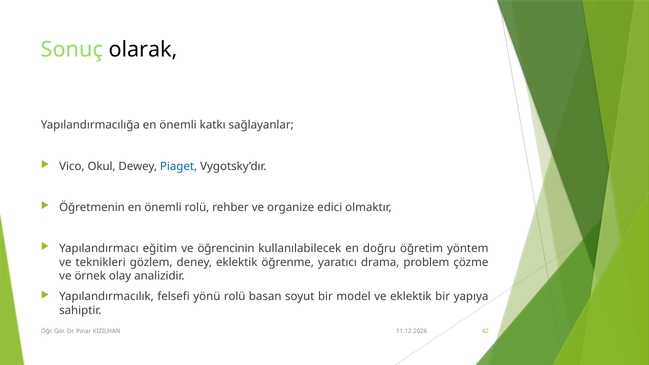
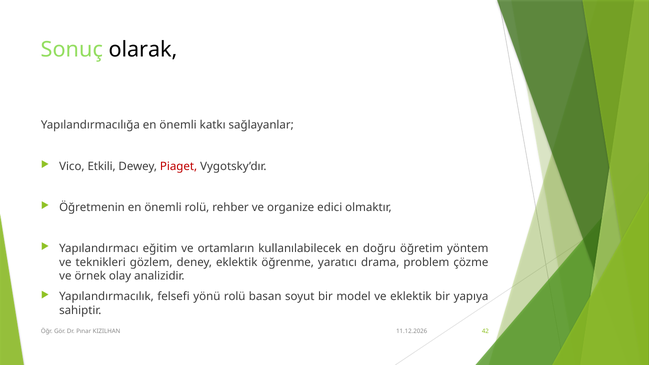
Okul: Okul -> Etkili (102, 166)
Piaget colour: blue -> red (179, 166)
öğrencinin: öğrencinin -> ortamların (226, 249)
